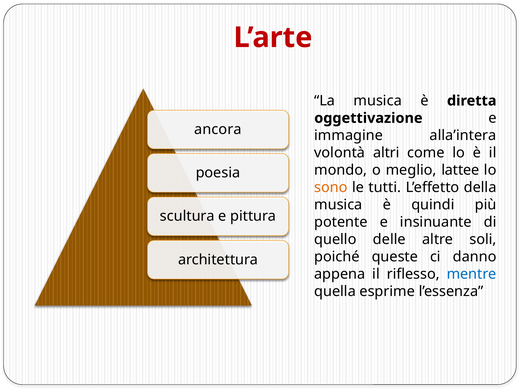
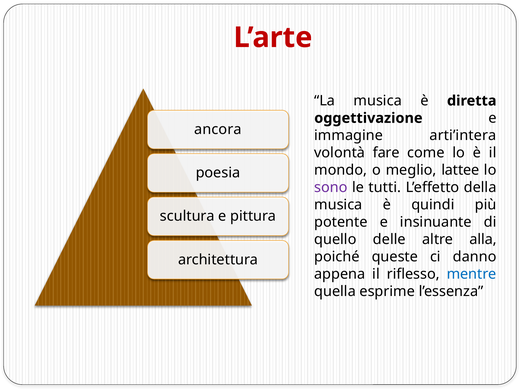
alla’intera: alla’intera -> arti’intera (463, 135)
altri: altri -> fare (386, 153)
sono colour: orange -> purple (331, 187)
soli: soli -> alla (483, 239)
